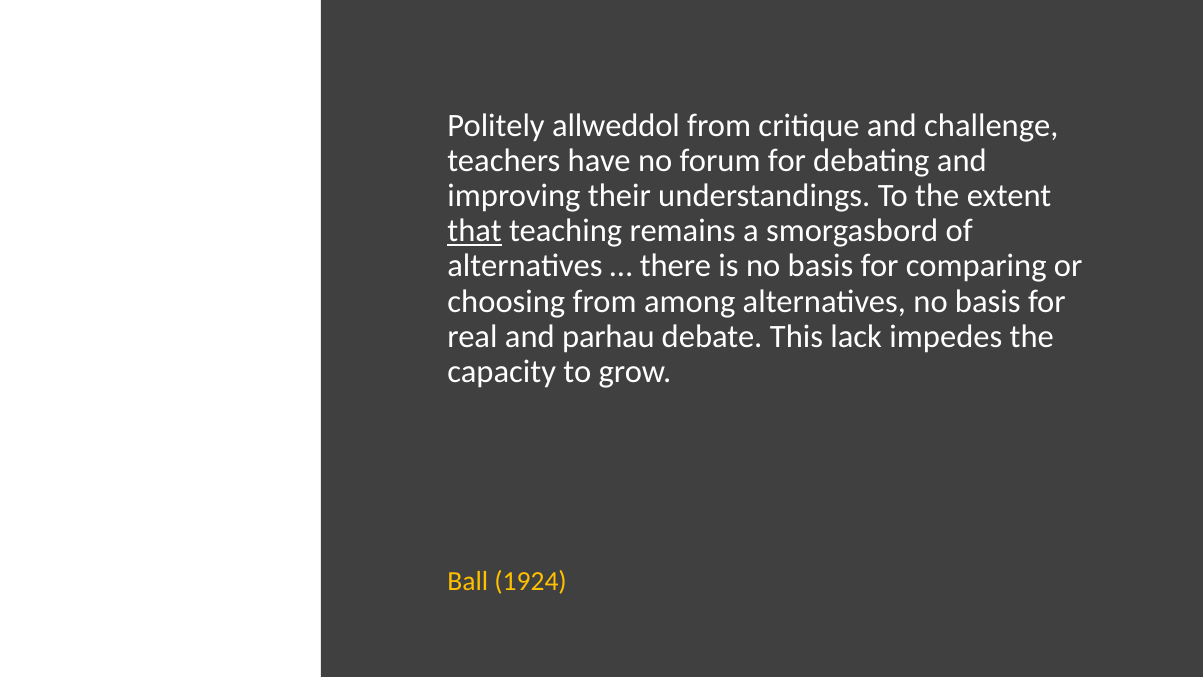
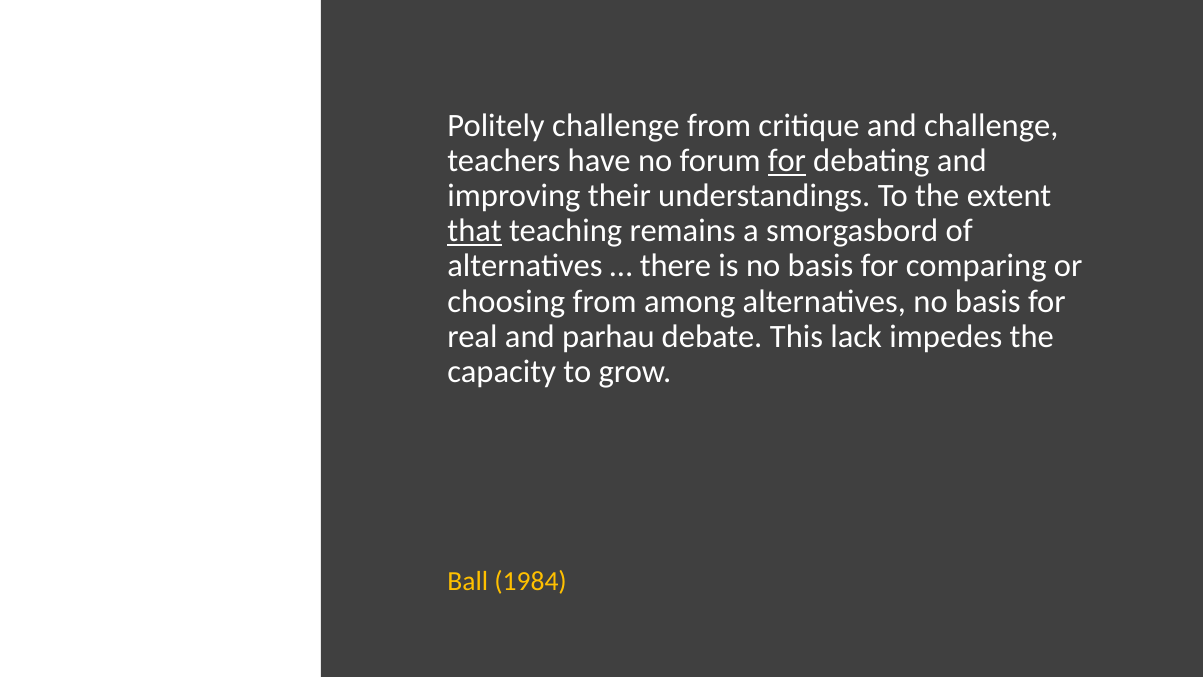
Politely allweddol: allweddol -> challenge (616, 125)
for underline: none -> present (787, 160)
1924: 1924 -> 1984 (531, 581)
